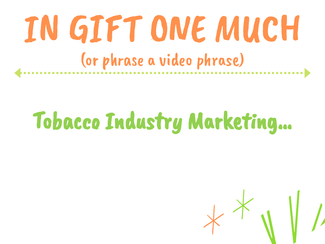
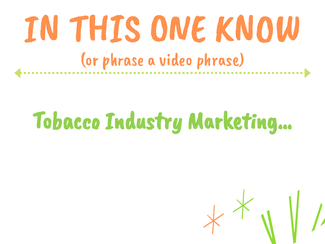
GIFT: GIFT -> THIS (105, 28)
MUCH: MUCH -> KNOW (258, 28)
